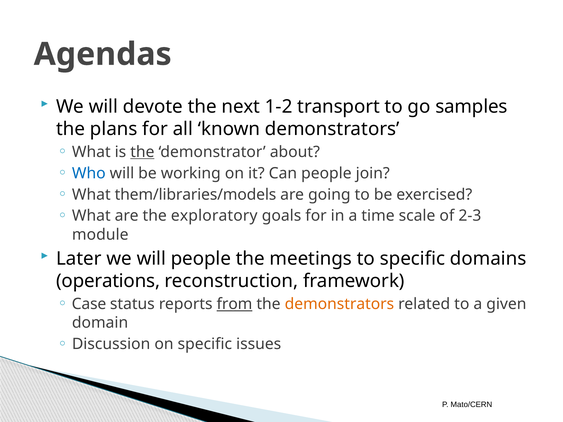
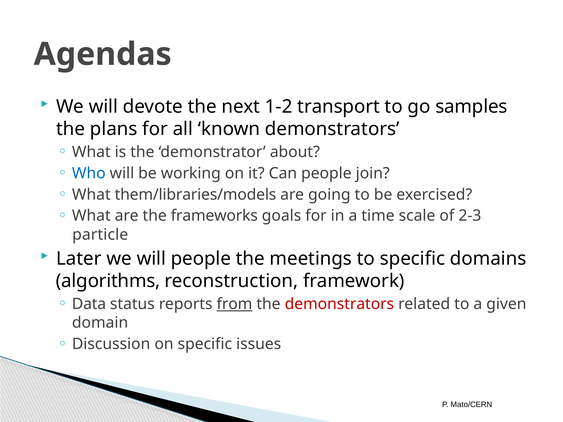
the underline: present -> none (142, 152)
exploratory: exploratory -> frameworks (214, 216)
module: module -> particle (100, 235)
operations: operations -> algorithms (108, 281)
Case: Case -> Data (89, 304)
demonstrators colour: orange -> red (339, 304)
